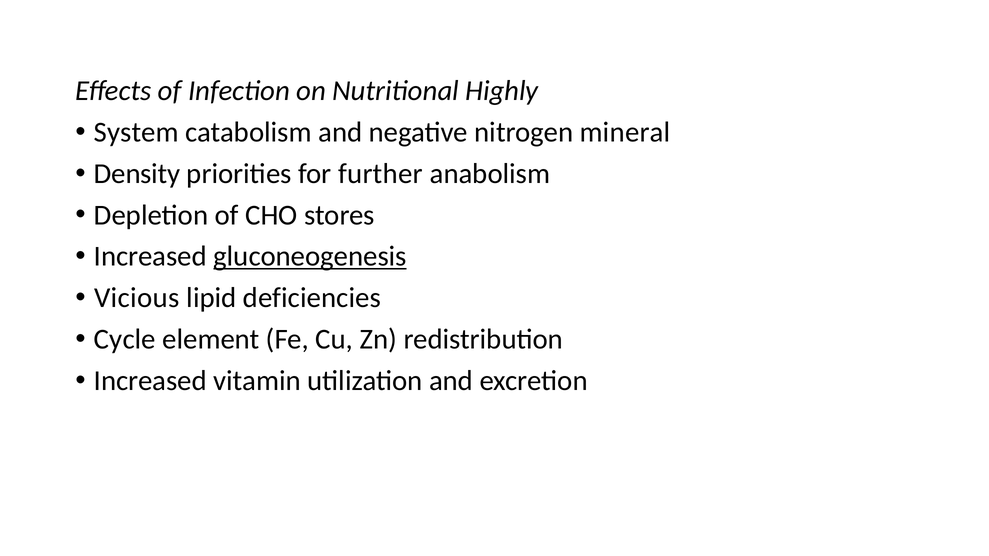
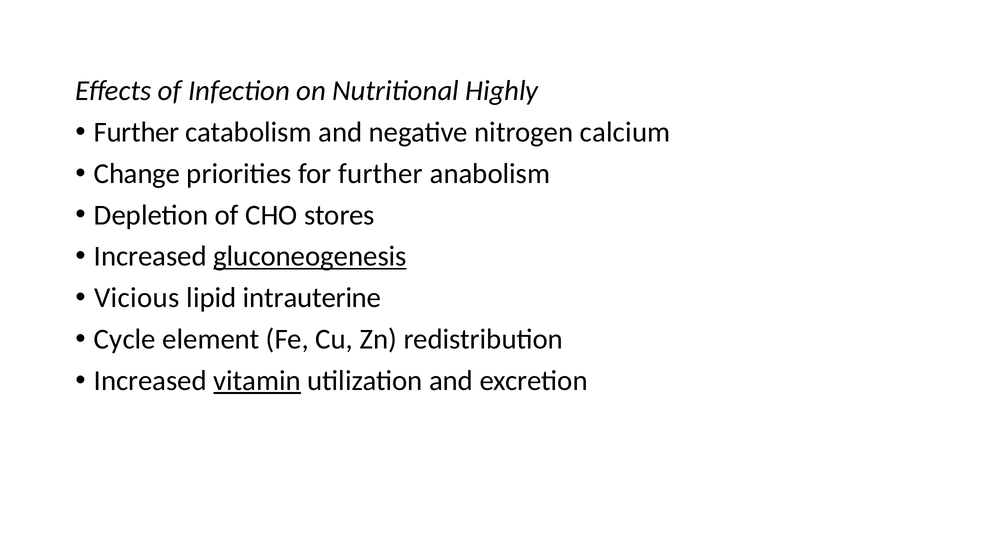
System: System -> Further (137, 132)
mineral: mineral -> calcium (625, 132)
Density: Density -> Change (137, 174)
deficiencies: deficiencies -> intrauterine (312, 298)
vitamin underline: none -> present (257, 381)
